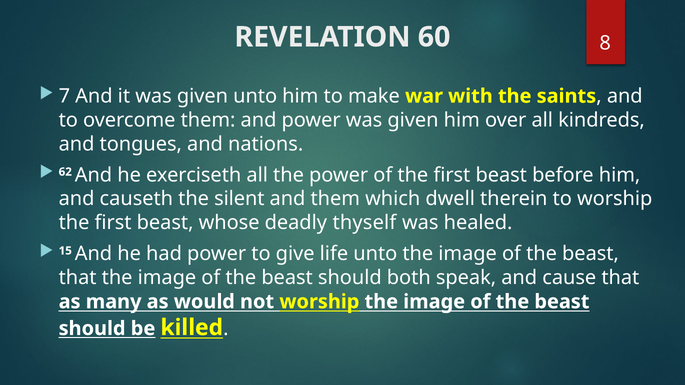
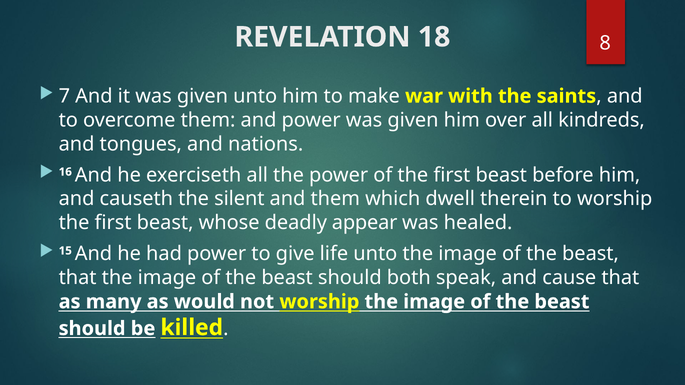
60: 60 -> 18 (434, 37)
62: 62 -> 16 (65, 172)
thyself: thyself -> appear (365, 223)
